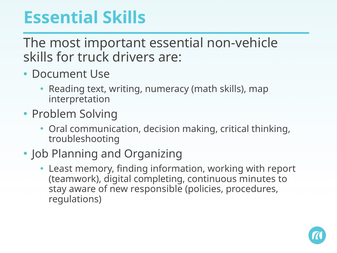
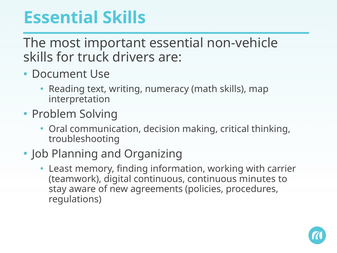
report: report -> carrier (282, 169)
digital completing: completing -> continuous (159, 179)
responsible: responsible -> agreements (157, 189)
